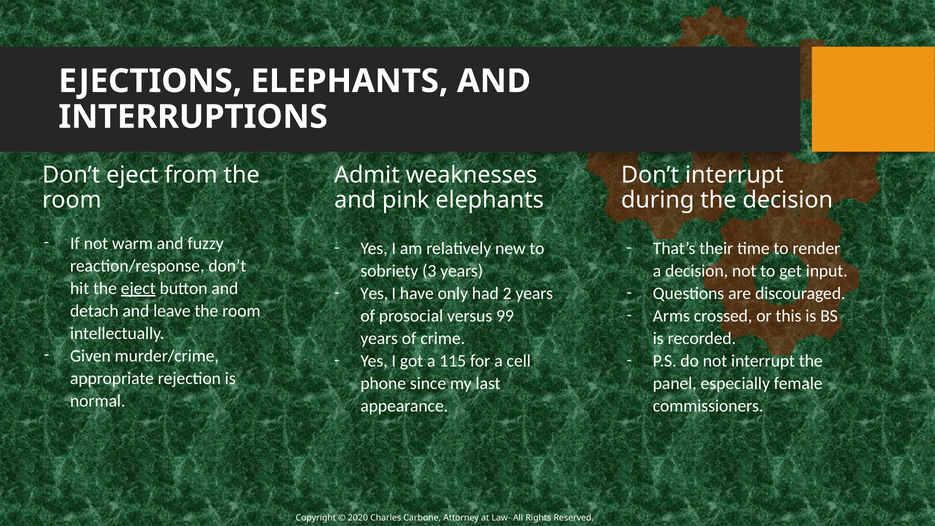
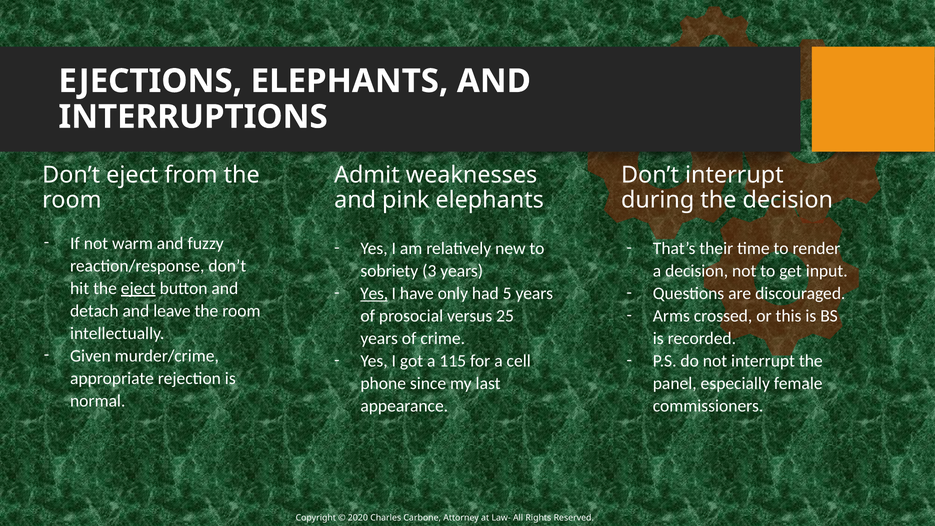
Yes underline: none -> present (374, 294)
2: 2 -> 5 (507, 294)
99: 99 -> 25 (505, 316)
